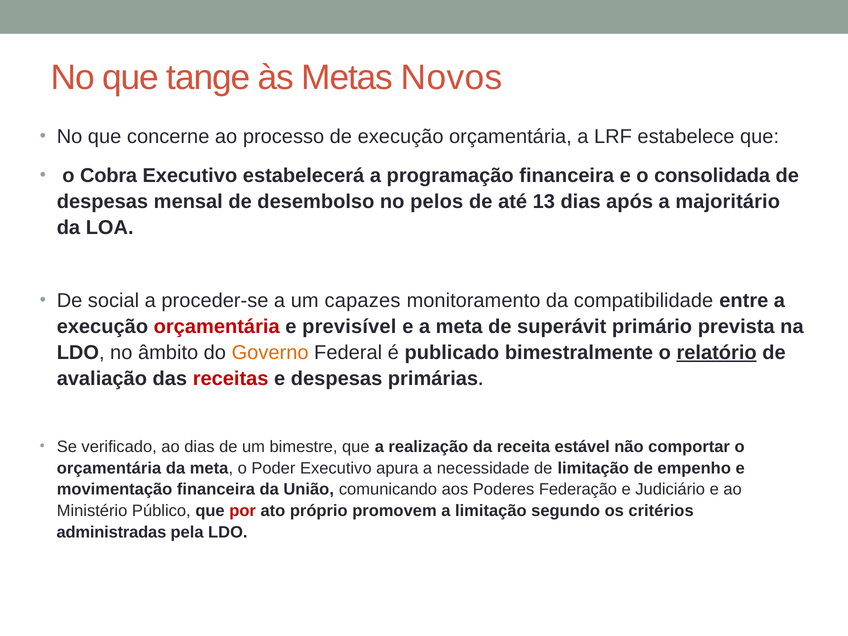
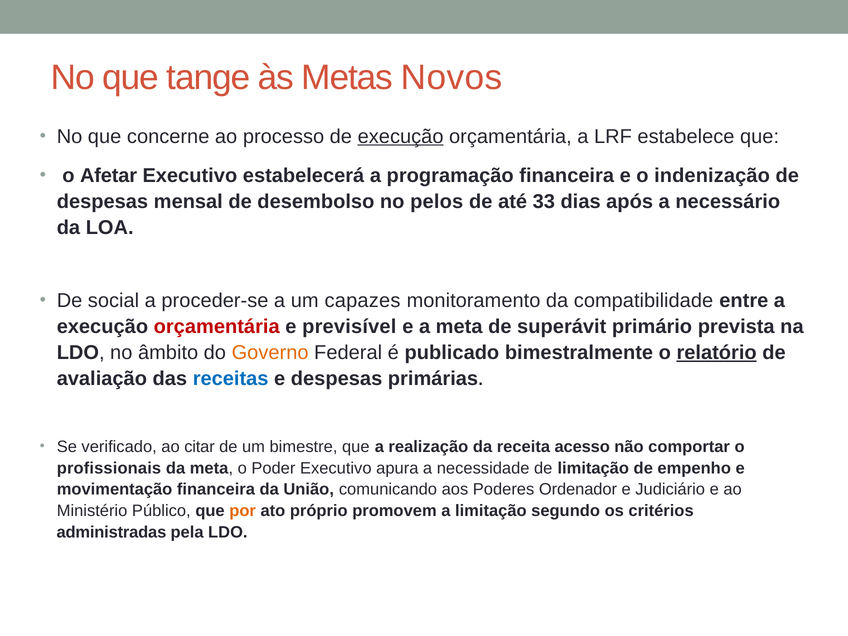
execução underline: none -> present (401, 136)
Cobra: Cobra -> Afetar (109, 176)
consolidada: consolidada -> indenização (712, 176)
13: 13 -> 33 (544, 201)
majoritário: majoritário -> necessário (728, 201)
receitas colour: red -> blue (231, 379)
ao dias: dias -> citar (200, 447)
estável: estável -> acesso (582, 447)
orçamentária: orçamentária -> profissionais (109, 468)
Federação: Federação -> Ordenador (578, 489)
por colour: red -> orange (243, 511)
